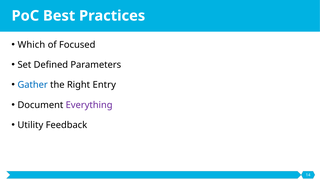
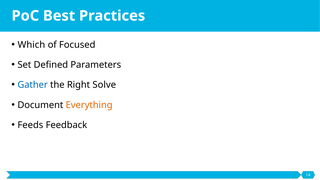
Entry: Entry -> Solve (104, 85)
Everything colour: purple -> orange (89, 105)
Utility: Utility -> Feeds (30, 125)
